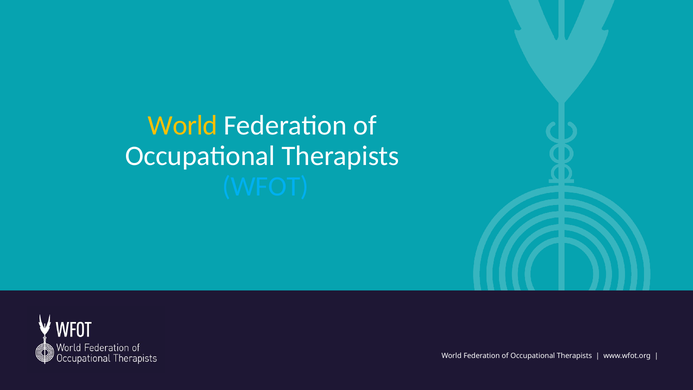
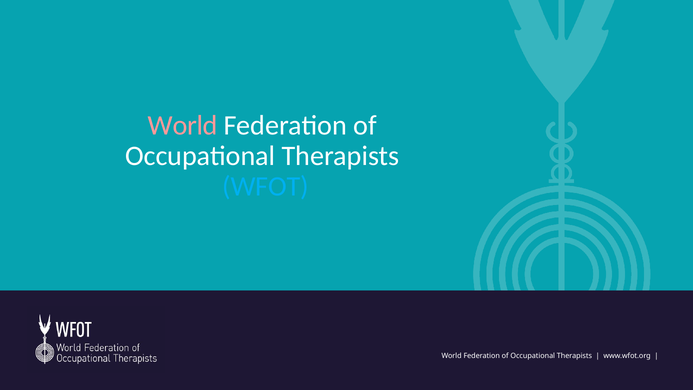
World colour: yellow -> pink (183, 126)
